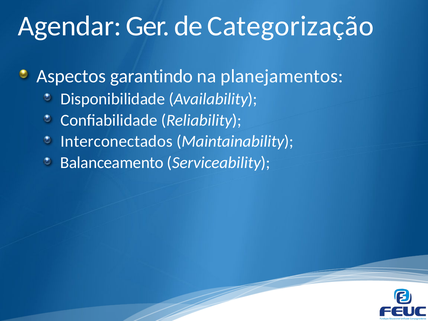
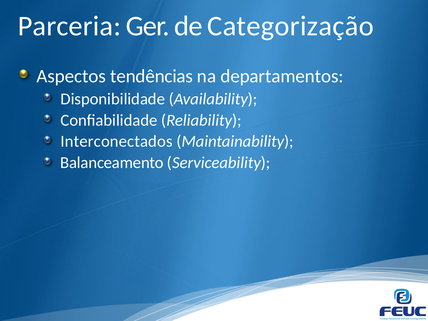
Agendar: Agendar -> Parceria (69, 26)
garantindo: garantindo -> tendências (152, 76)
planejamentos: planejamentos -> departamentos (282, 76)
